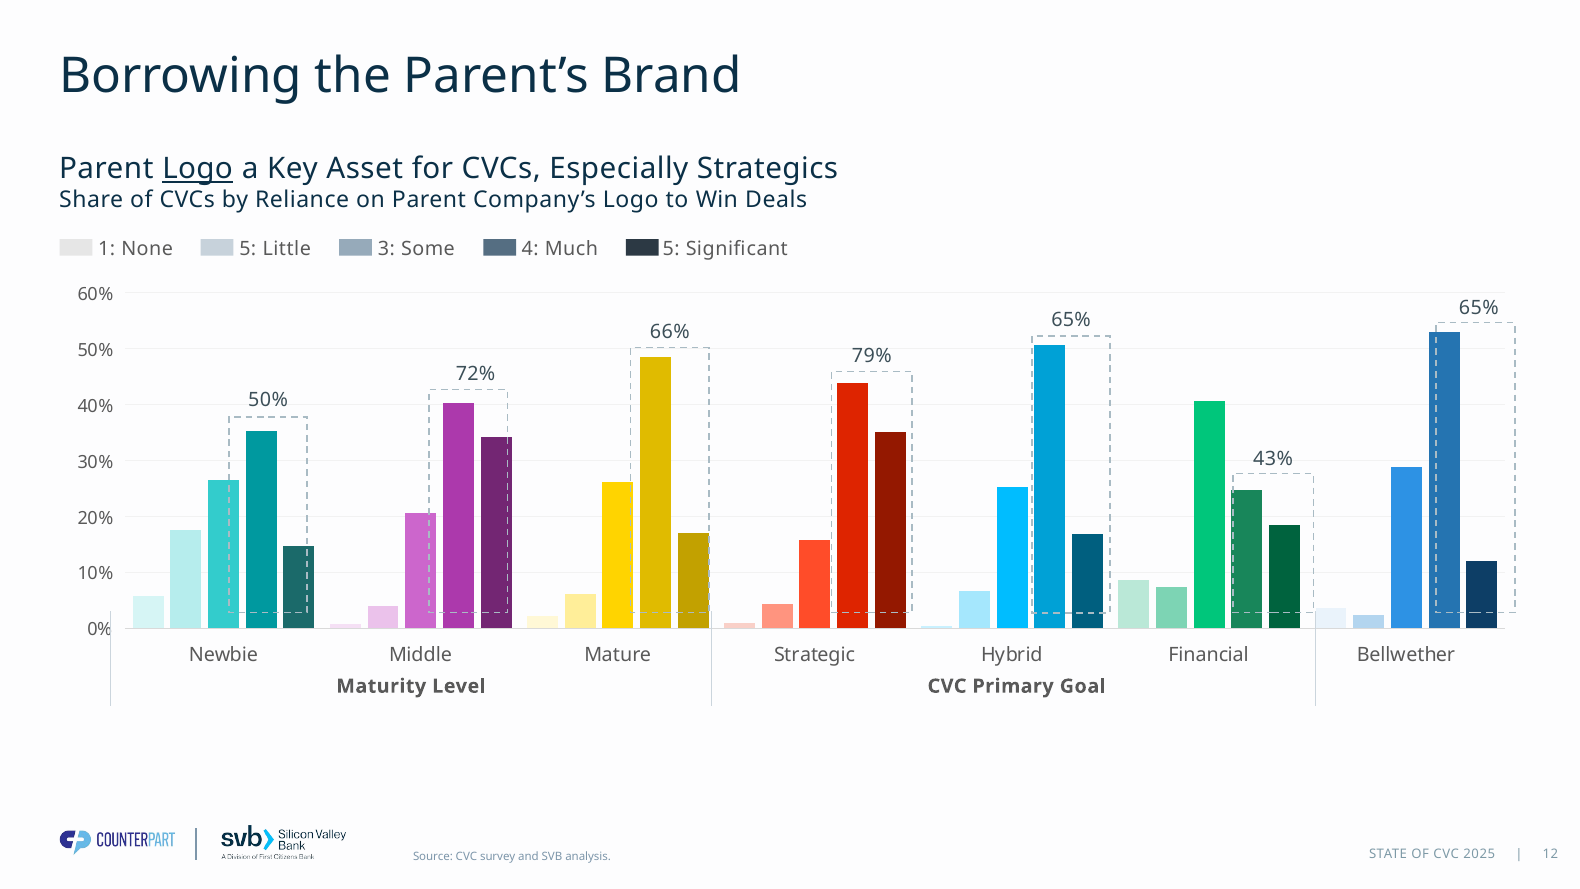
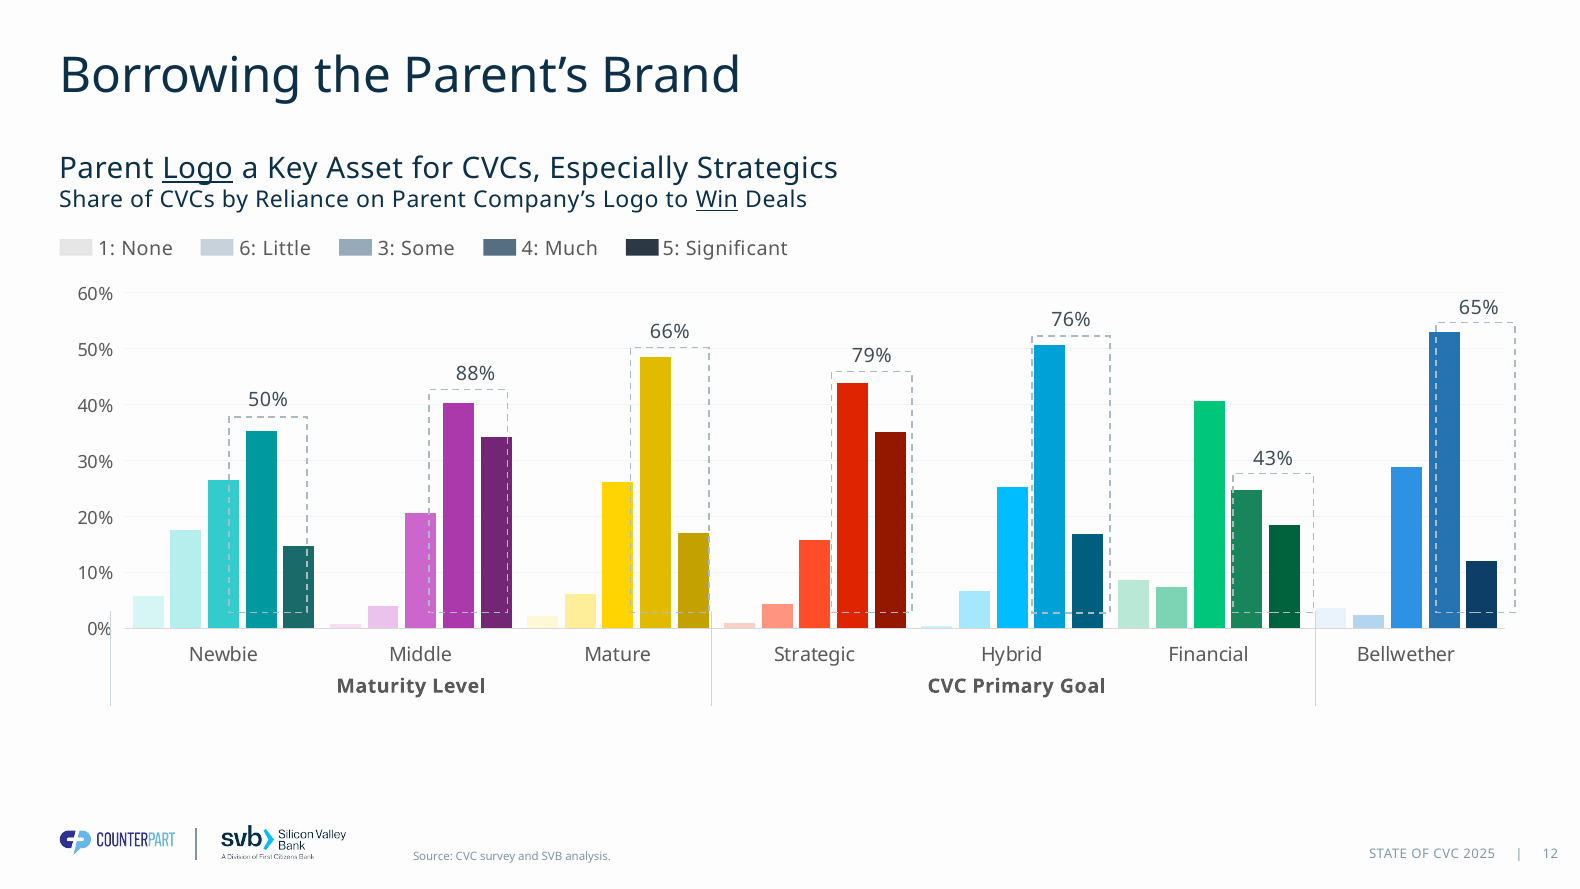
Win underline: none -> present (717, 200)
5: 5 -> 6 (248, 249)
65%: 65% -> 76% (1071, 320)
72%: 72% -> 88% (476, 374)
